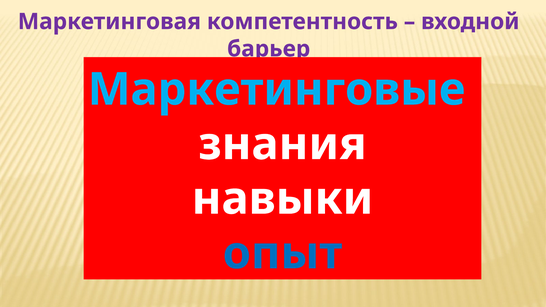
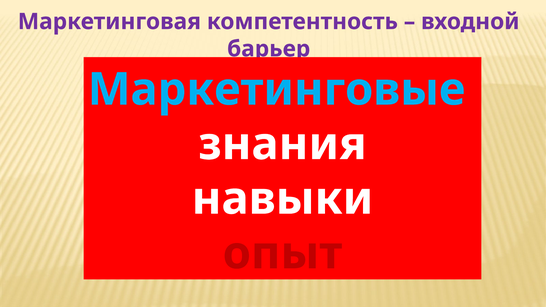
опыт colour: blue -> red (282, 253)
